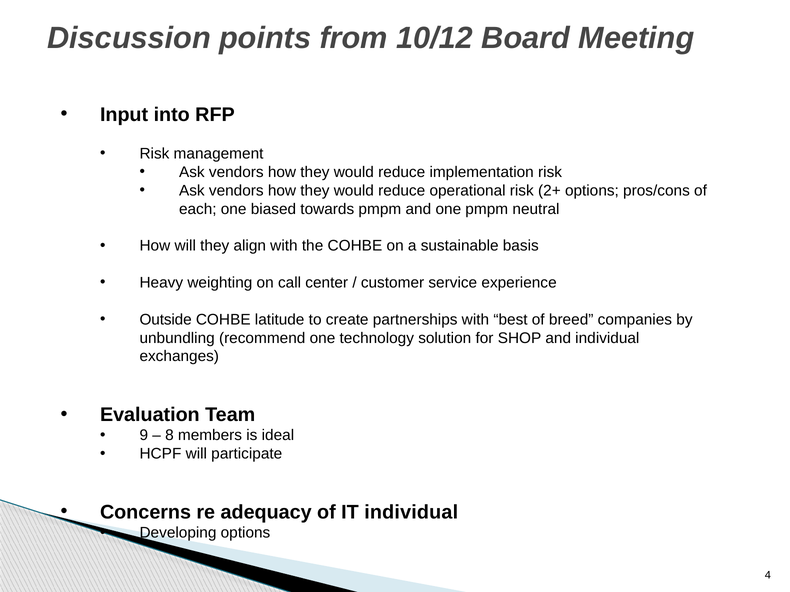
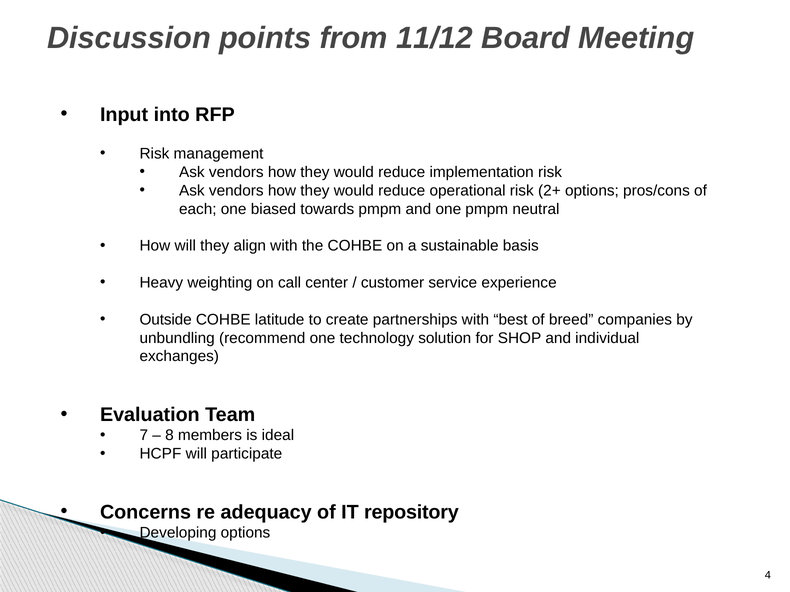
10/12: 10/12 -> 11/12 (435, 38)
9: 9 -> 7 (144, 436)
IT individual: individual -> repository (411, 512)
